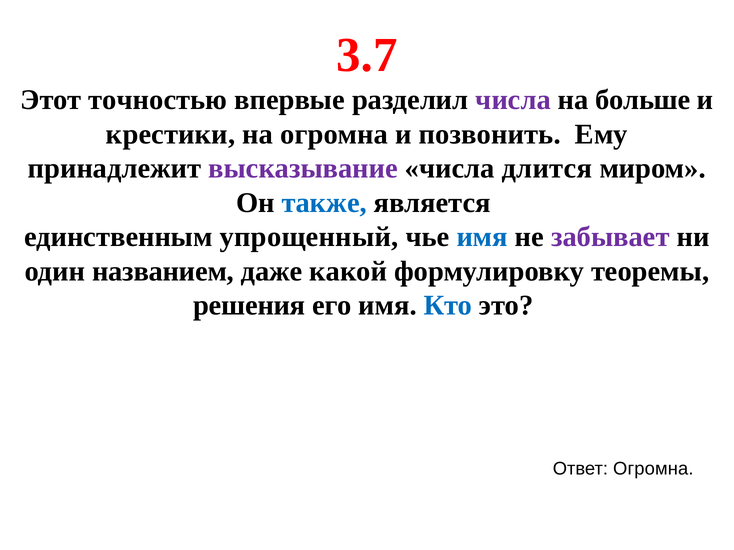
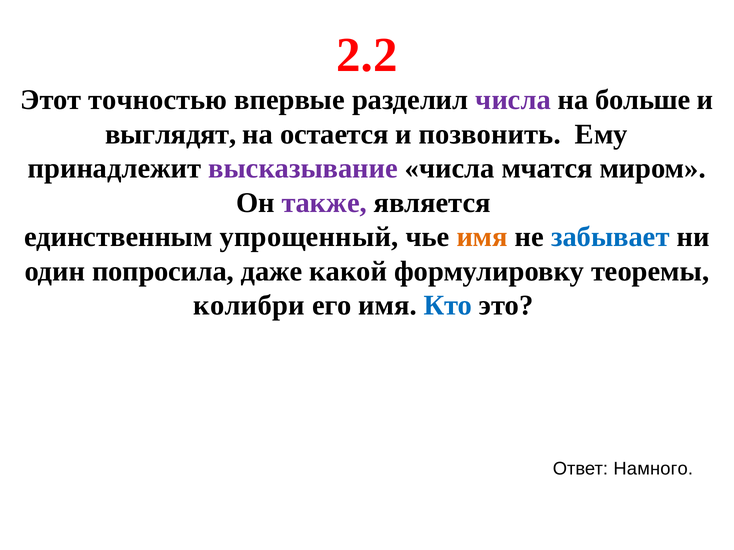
3.7: 3.7 -> 2.2 (367, 55)
крестики: крестики -> выглядят (171, 134)
на огромна: огромна -> остается (334, 134)
длится: длится -> мчатся (547, 169)
также colour: blue -> purple (324, 203)
имя colour: blue -> orange (482, 237)
забывает colour: purple -> blue (610, 237)
названием: названием -> попросила (163, 271)
решения: решения -> колибри (249, 306)
Ответ Огромна: Огромна -> Намного (653, 469)
